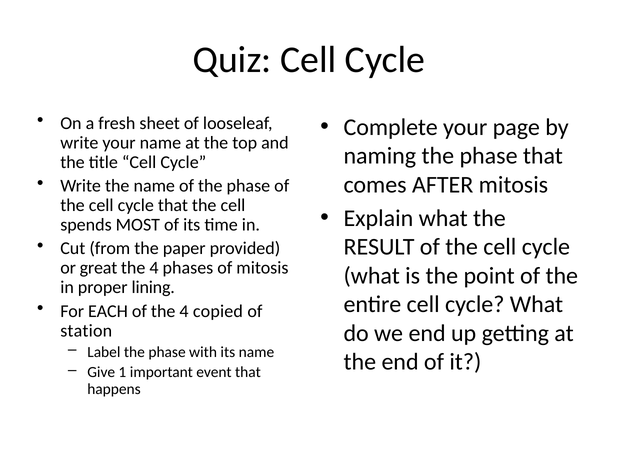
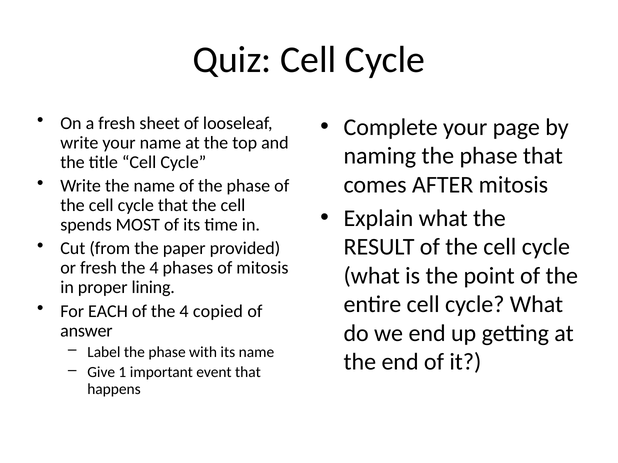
or great: great -> fresh (98, 268)
station: station -> answer (86, 331)
